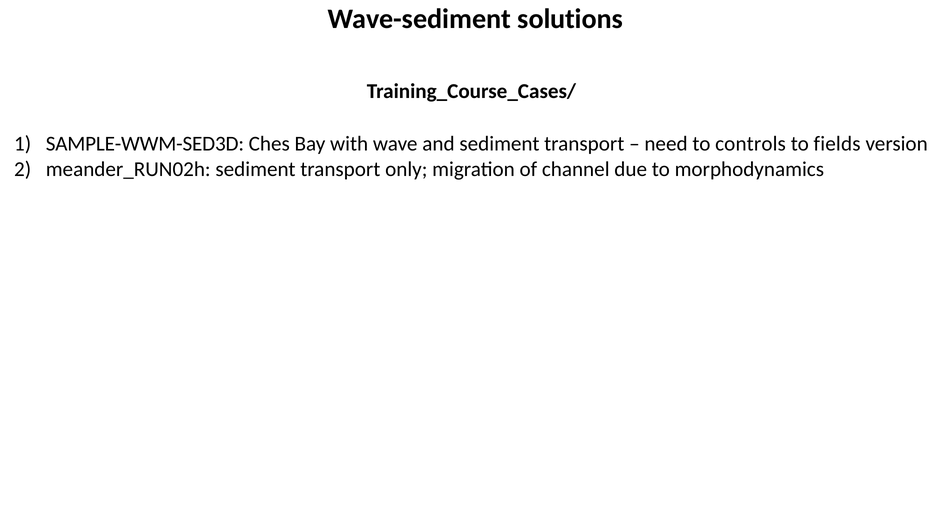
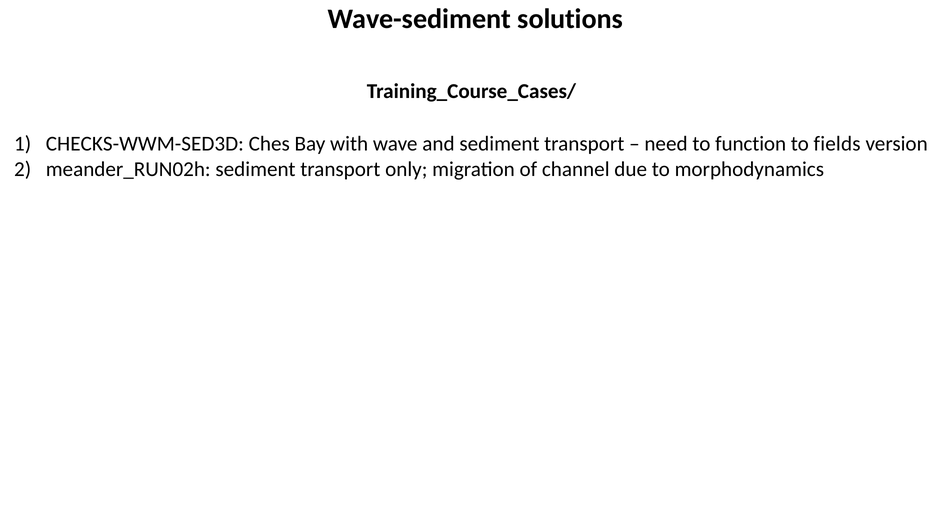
SAMPLE-WWM-SED3D: SAMPLE-WWM-SED3D -> CHECKS-WWM-SED3D (145, 144)
controls: controls -> function (751, 144)
